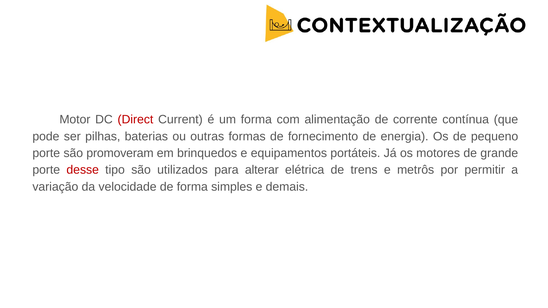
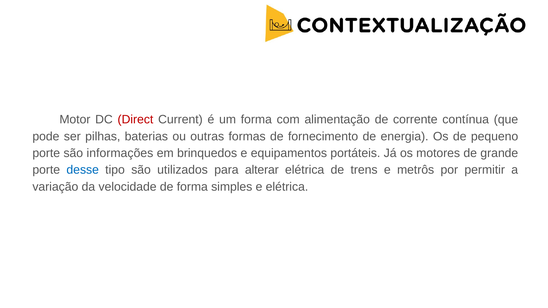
promoveram: promoveram -> informações (120, 153)
desse colour: red -> blue (83, 170)
e demais: demais -> elétrica (287, 187)
